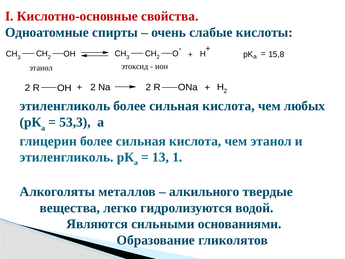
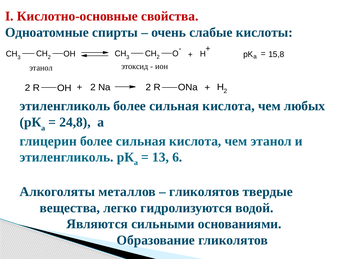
53,3: 53,3 -> 24,8 (75, 122)
1: 1 -> 6 (177, 157)
алкильного: алкильного -> гликолятов (204, 192)
